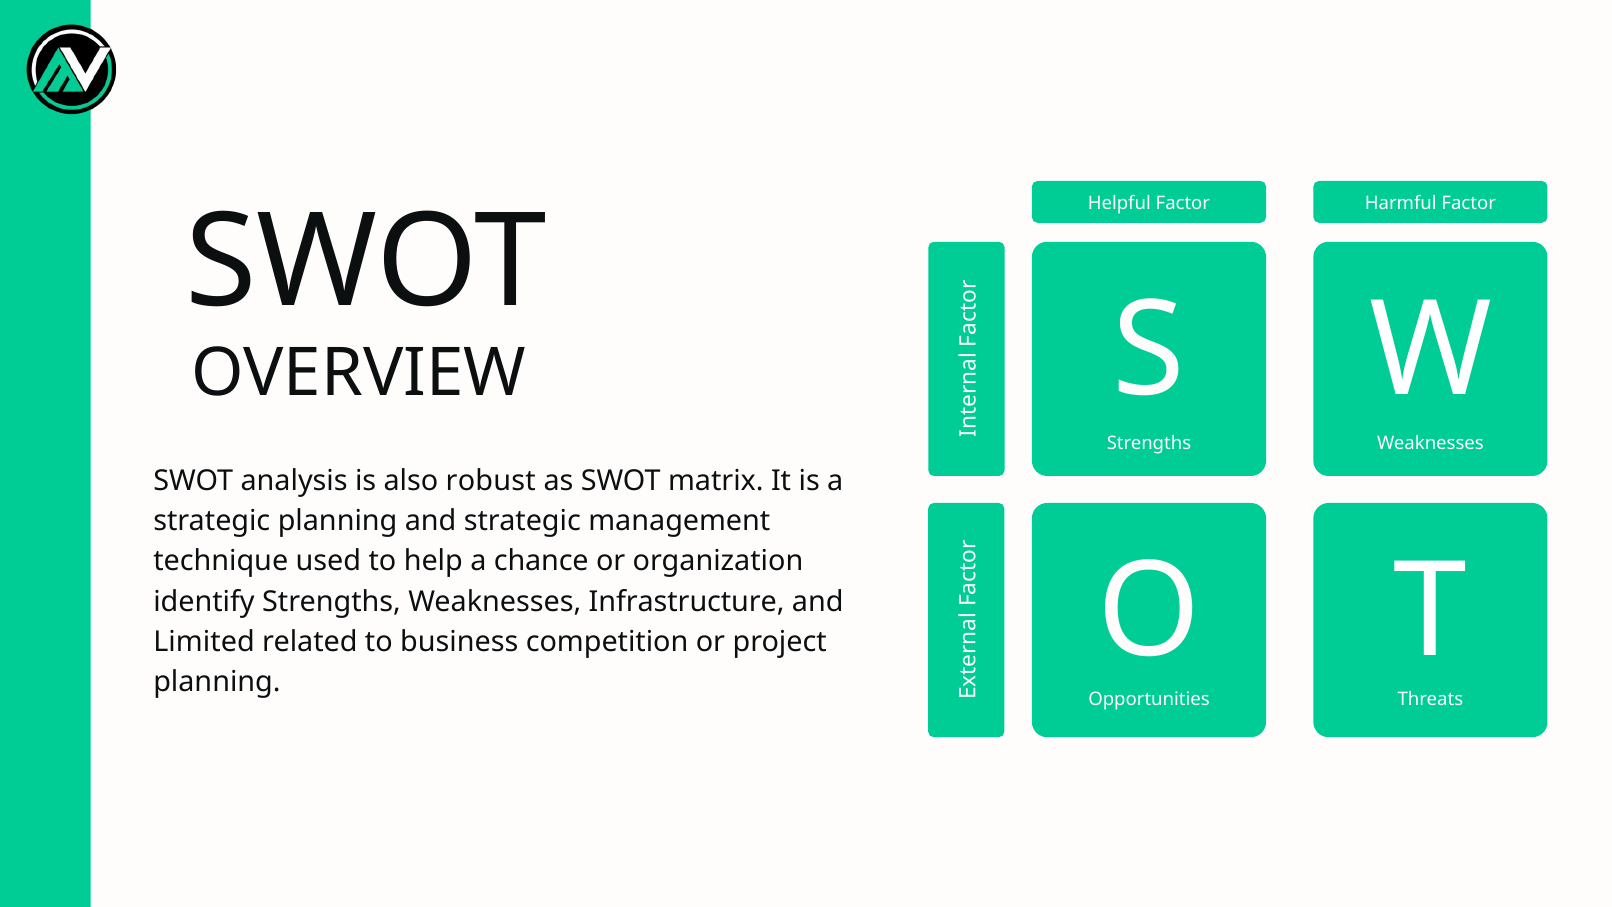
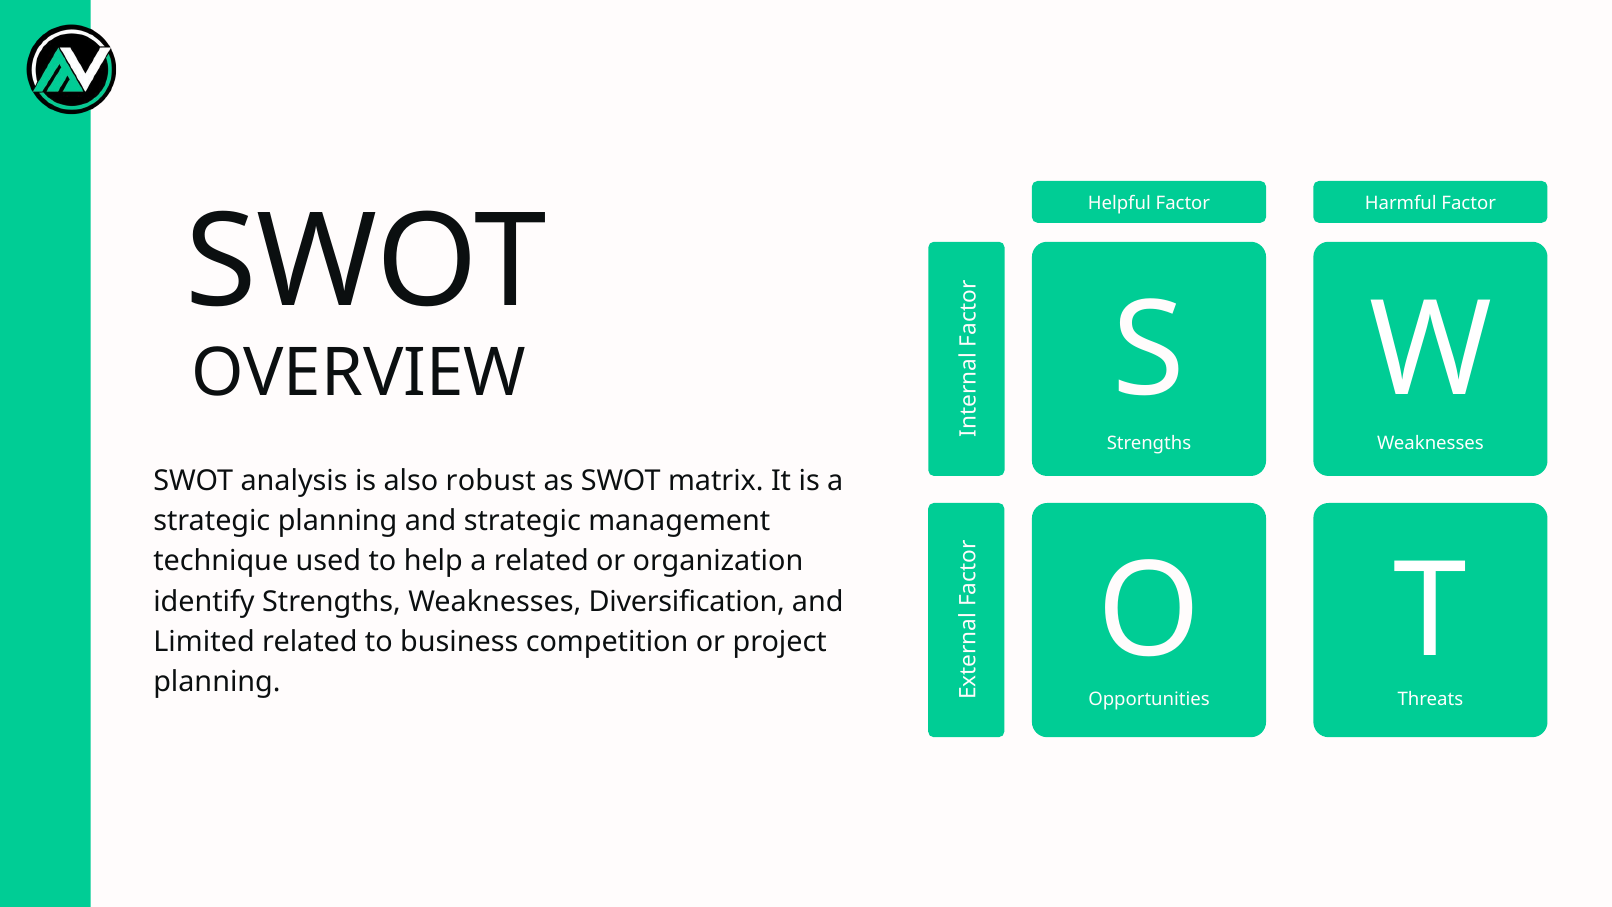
a chance: chance -> related (541, 561)
Infrastructure: Infrastructure -> Diversification (687, 602)
